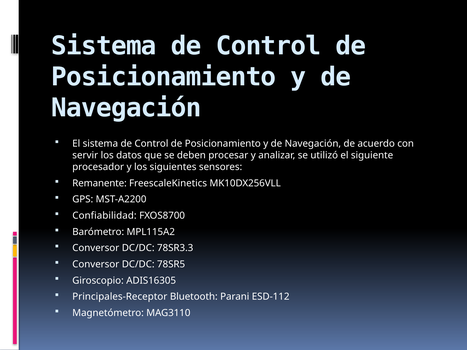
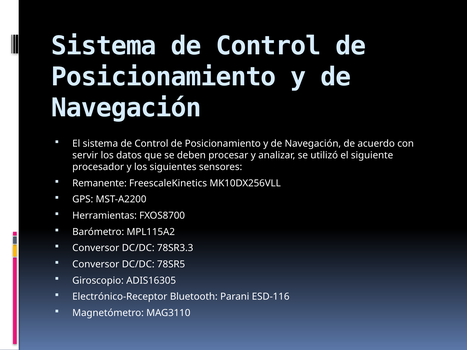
Confiabilidad: Confiabilidad -> Herramientas (105, 216)
Principales-Receptor: Principales-Receptor -> Electrónico-Receptor (120, 297)
ESD-112: ESD-112 -> ESD-116 (271, 297)
